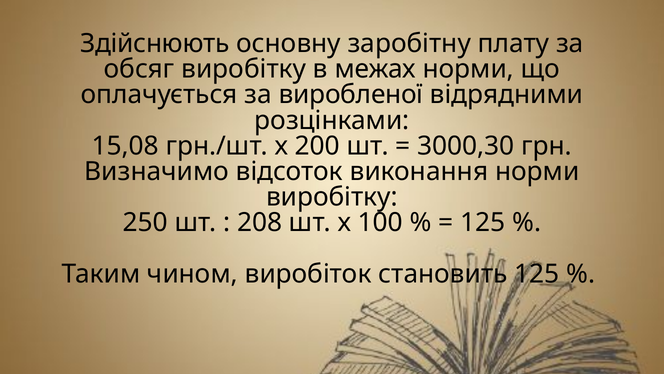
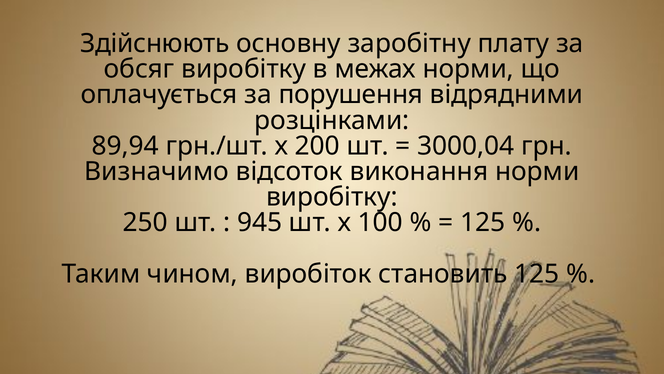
виробленої: виробленої -> порушення (351, 95)
15,08: 15,08 -> 89,94 (125, 146)
3000,30: 3000,30 -> 3000,04 (466, 146)
208: 208 -> 945 (260, 222)
